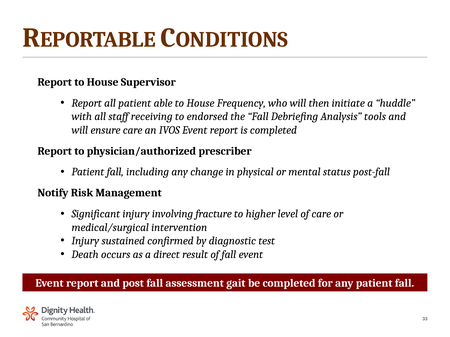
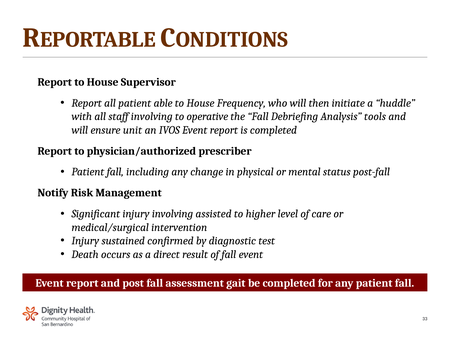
staff receiving: receiving -> involving (152, 117)
endorsed: endorsed -> operative (207, 117)
ensure care: care -> unit (133, 130)
fracture: fracture -> assisted (214, 214)
